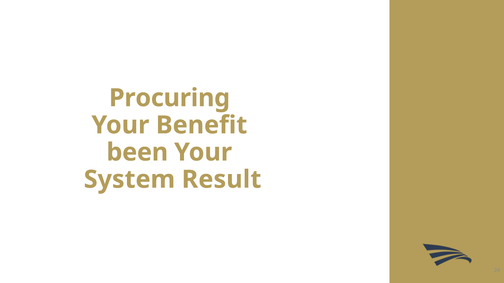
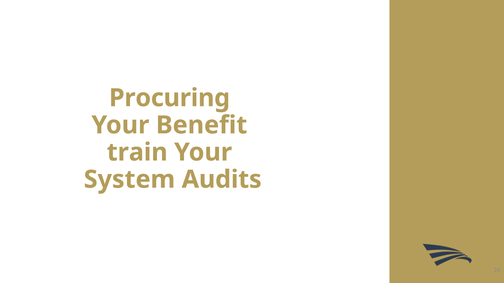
been: been -> train (137, 153)
Result: Result -> Audits (222, 180)
